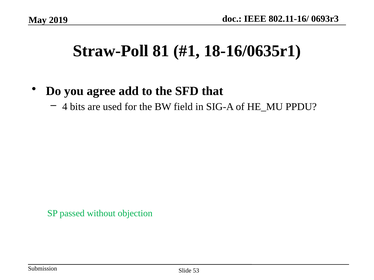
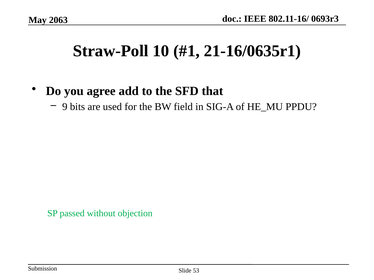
2019: 2019 -> 2063 (58, 20)
81: 81 -> 10 (161, 51)
18-16/0635r1: 18-16/0635r1 -> 21-16/0635r1 (252, 51)
4: 4 -> 9 (65, 107)
